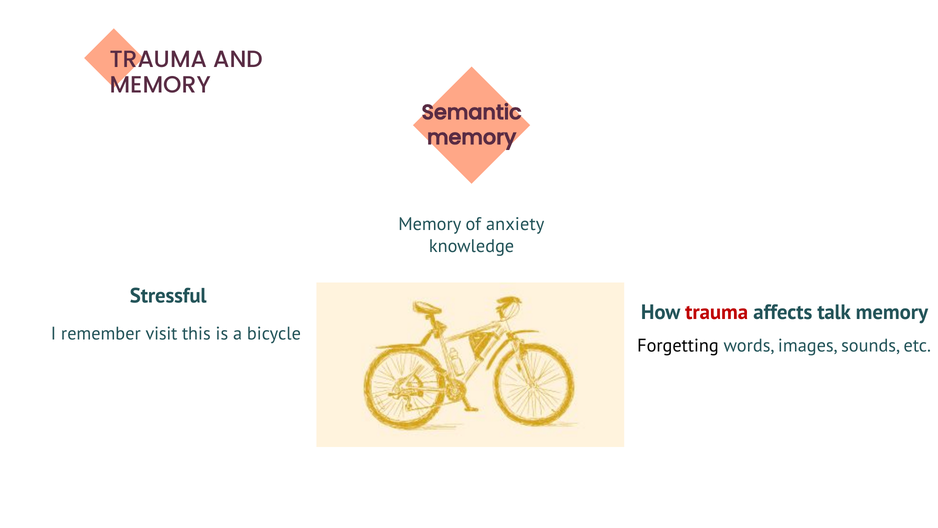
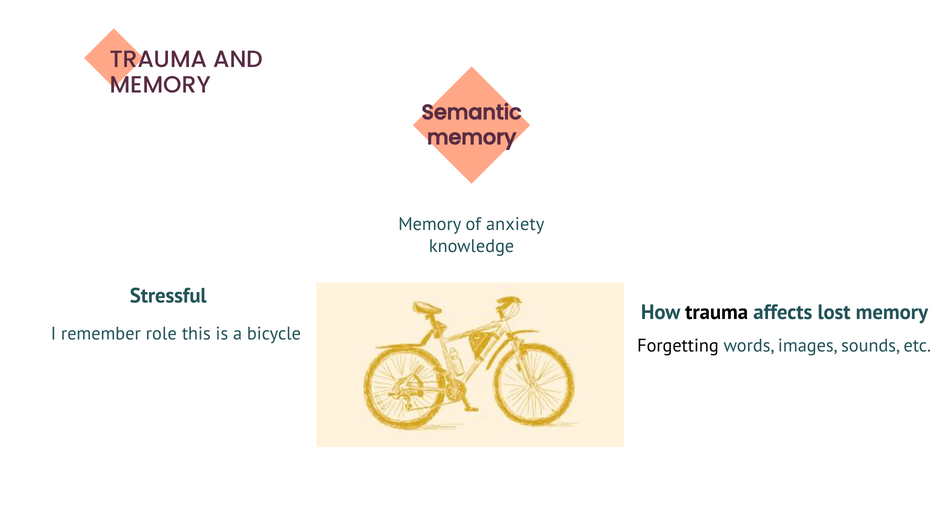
trauma colour: red -> black (717, 312)
talk: talk -> lost (834, 312)
visit: visit -> role (161, 333)
